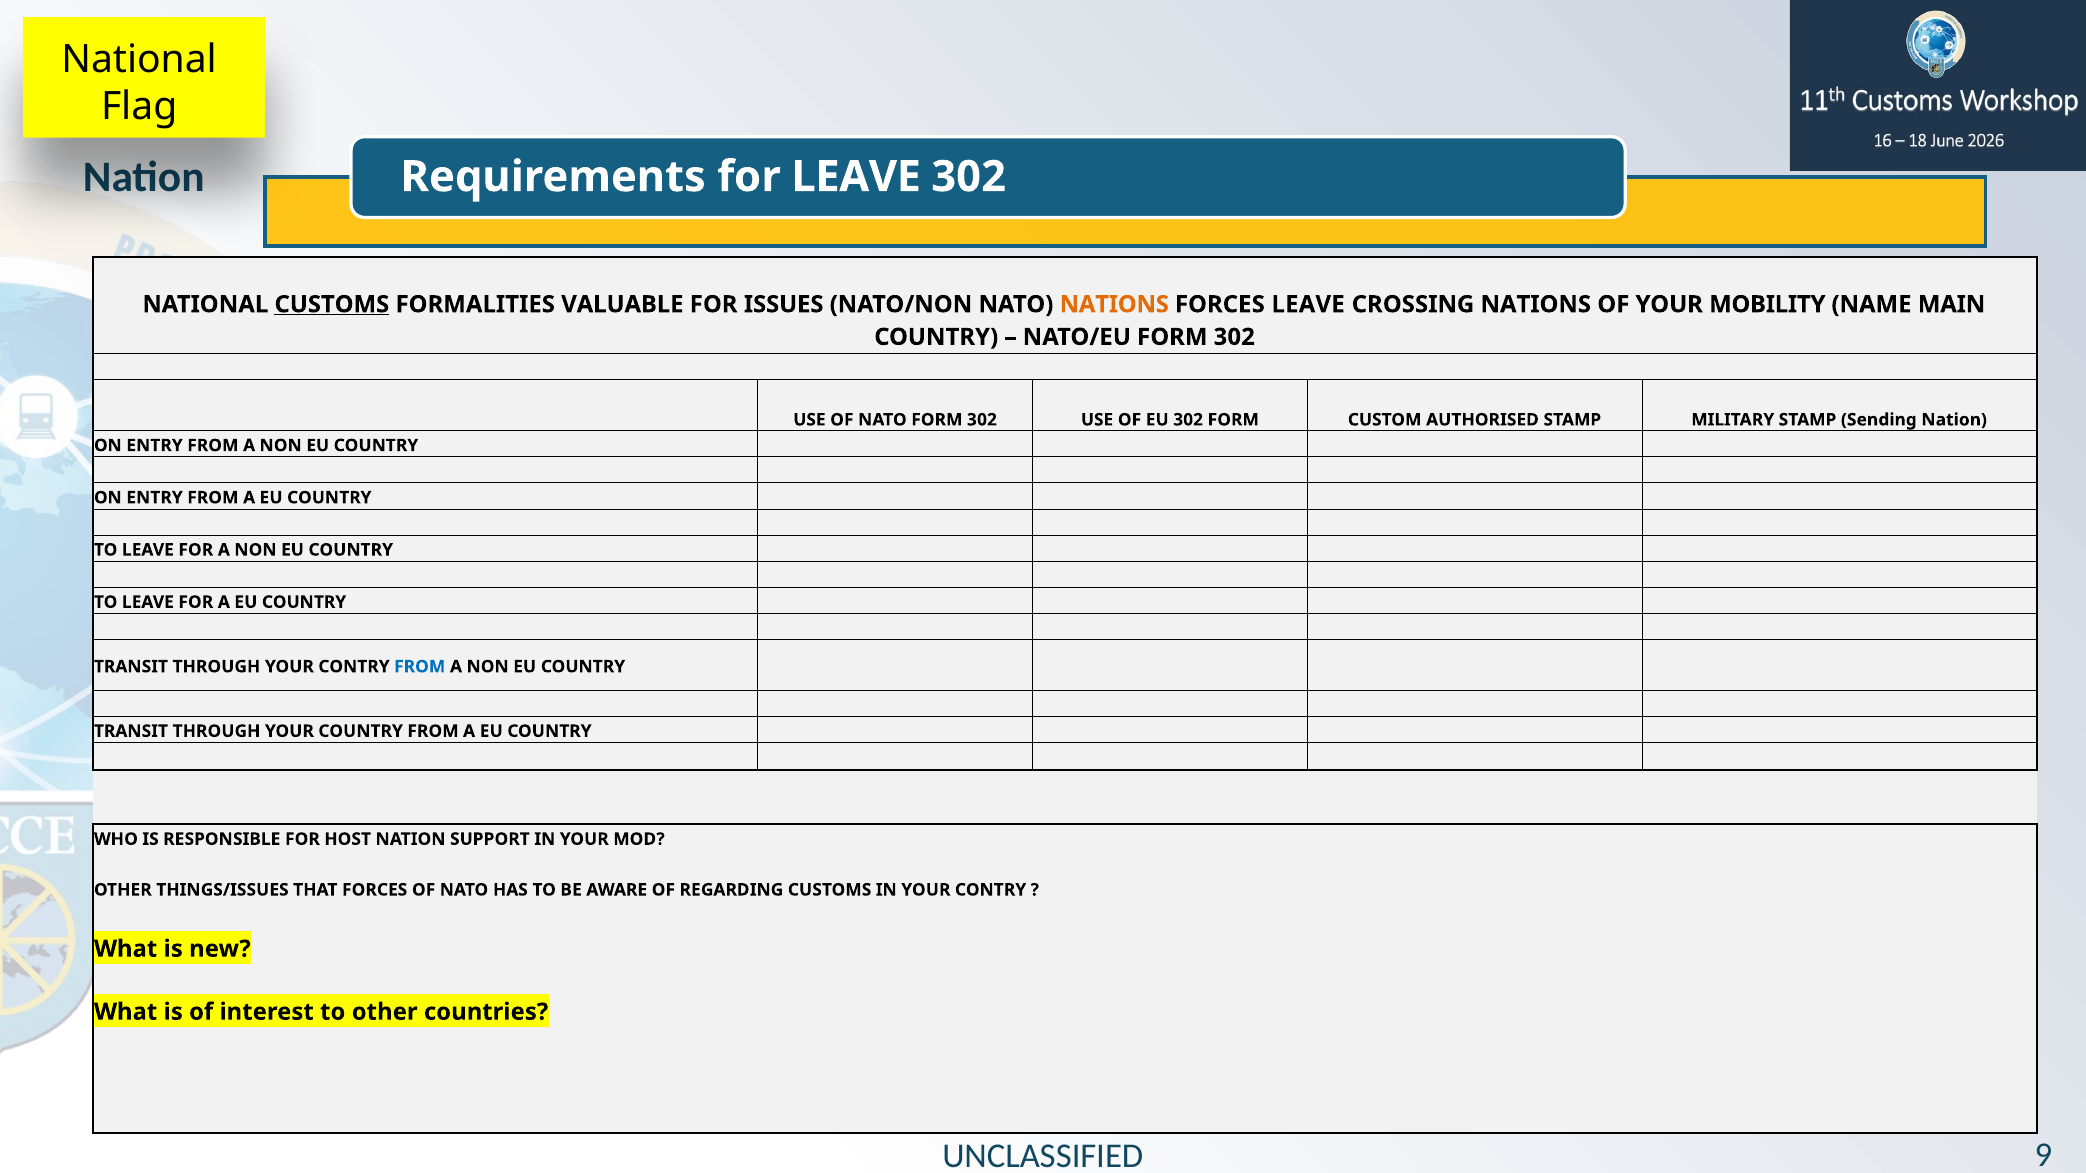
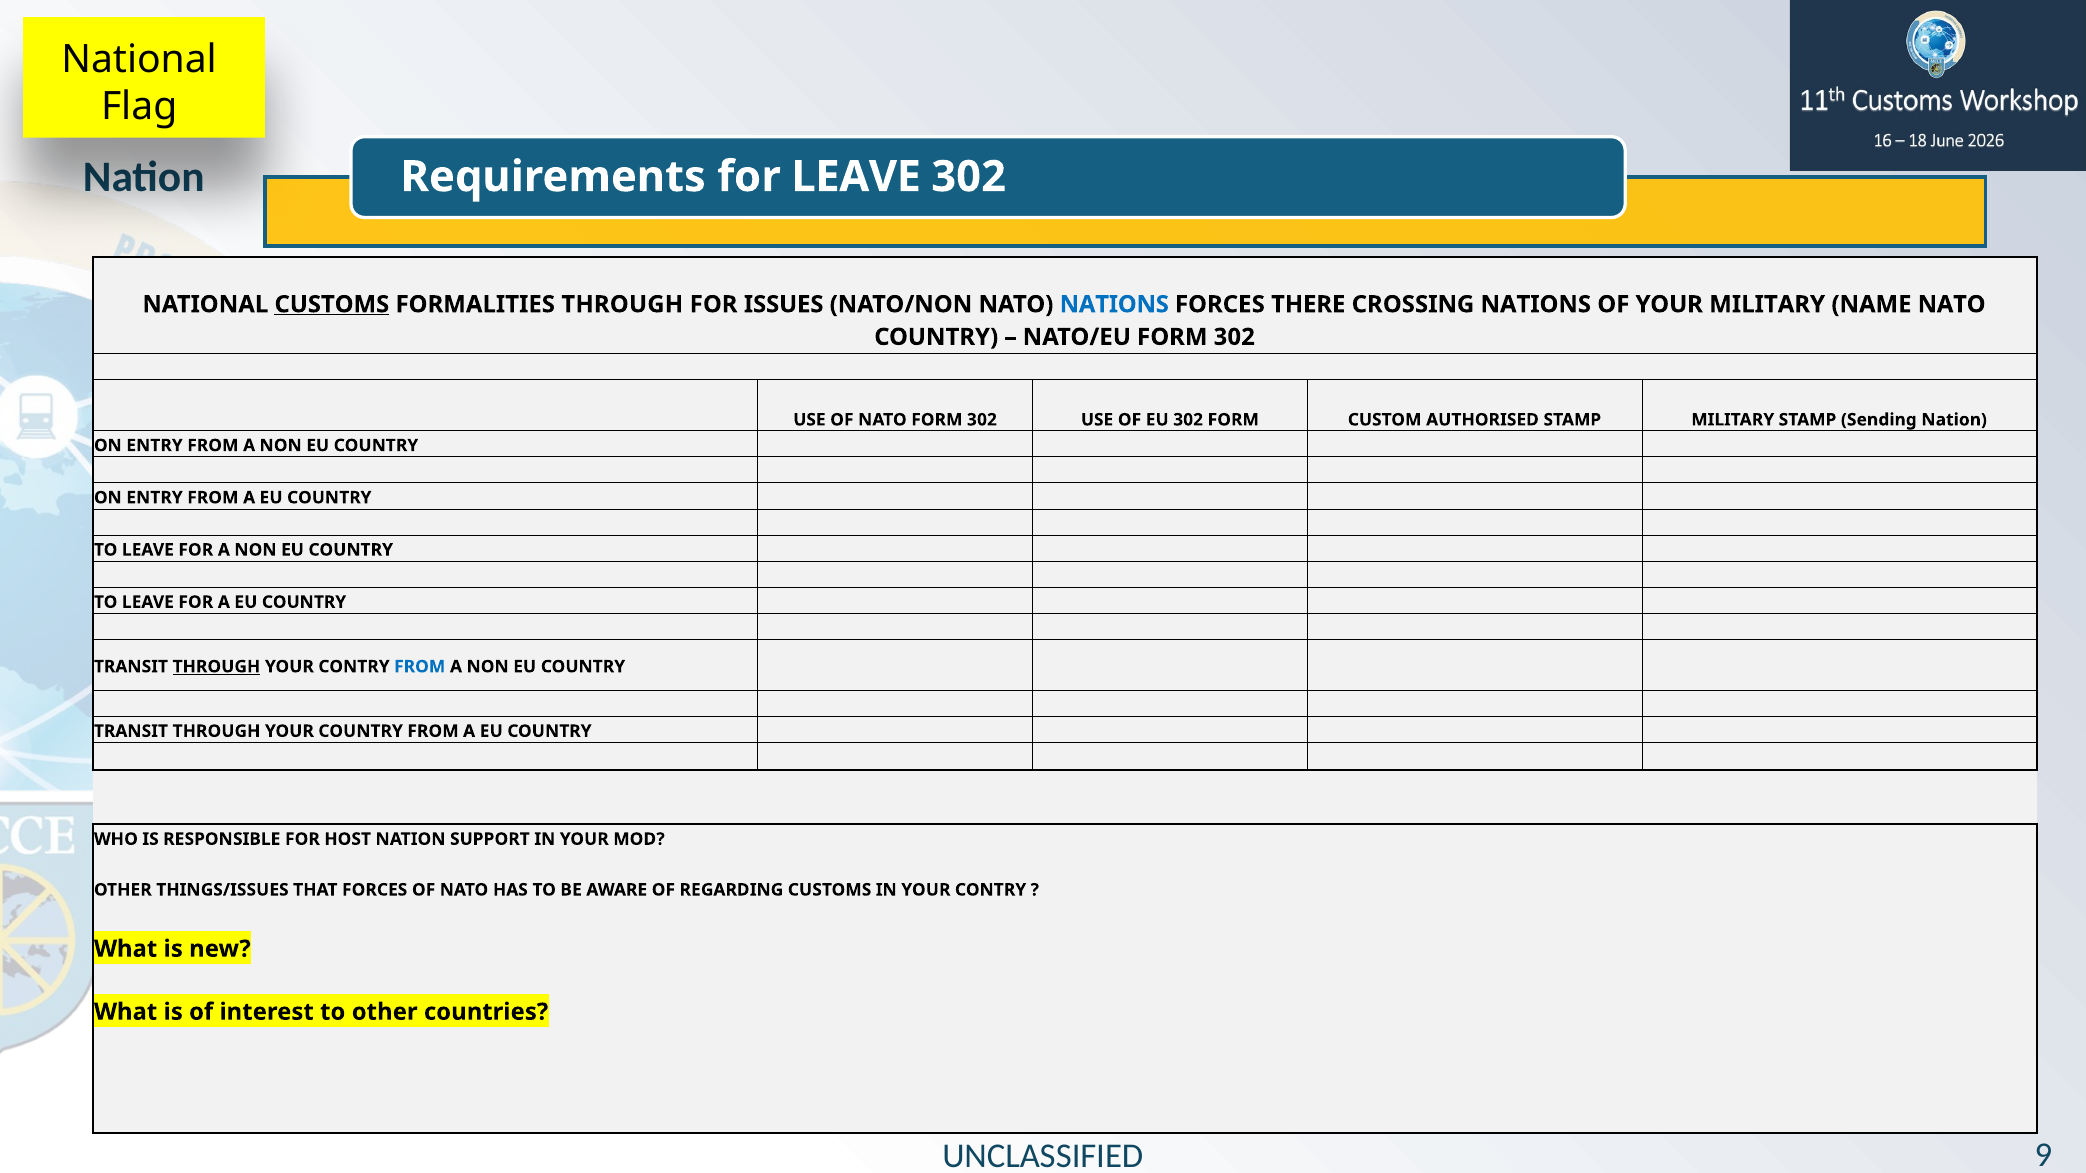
FORMALITIES VALUABLE: VALUABLE -> THROUGH (622, 305)
NATIONS colour: orange -> blue (1114, 305)
FORCES LEAVE: LEAVE -> THERE (1308, 305)
YOUR MOBILITY: MOBILITY -> MILITARY (1767, 305)
NAME MAIN: MAIN -> NATO (1952, 305)
THROUGH underline: none -> present (216, 667)
